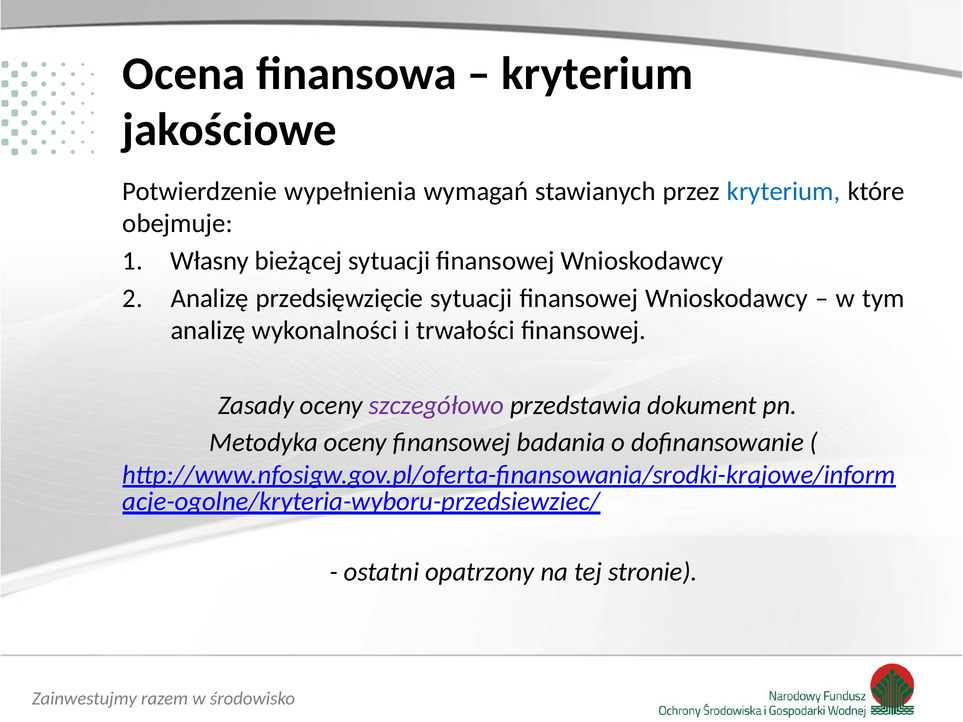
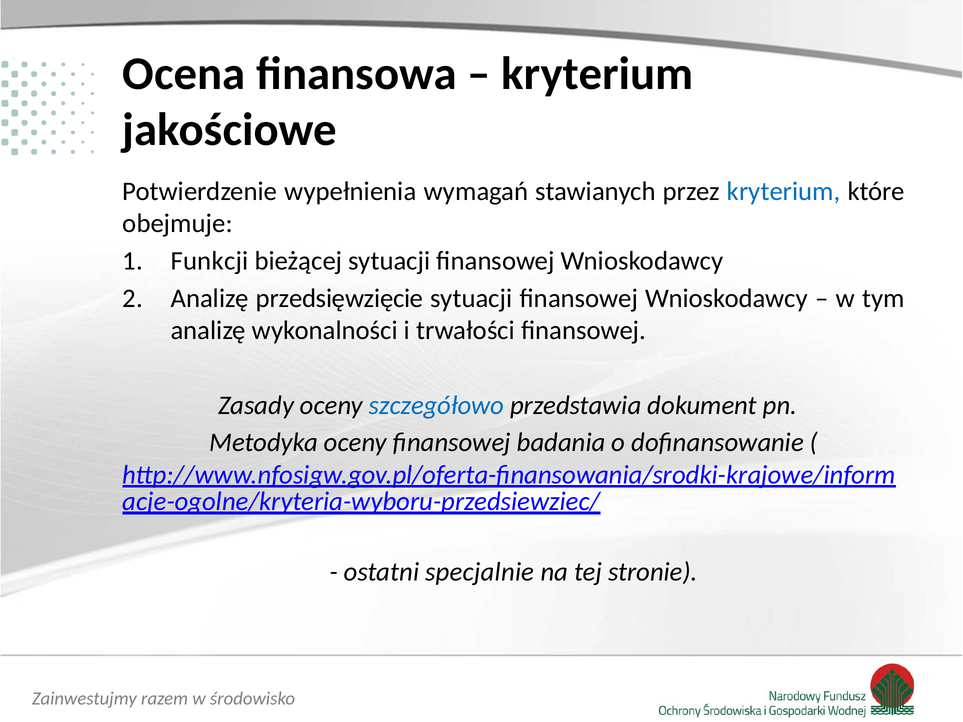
Własny: Własny -> Funkcji (209, 261)
szczegółowo colour: purple -> blue (436, 405)
opatrzony: opatrzony -> specjalnie (480, 572)
